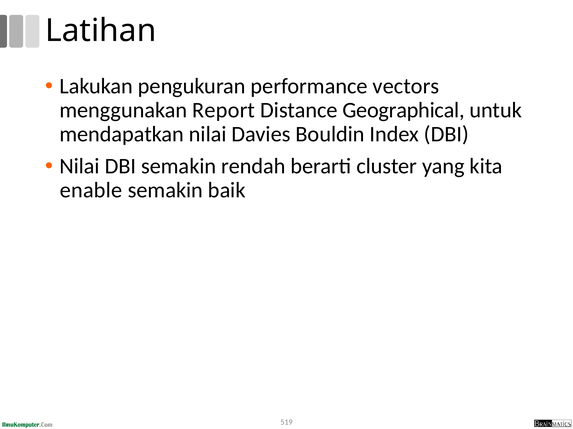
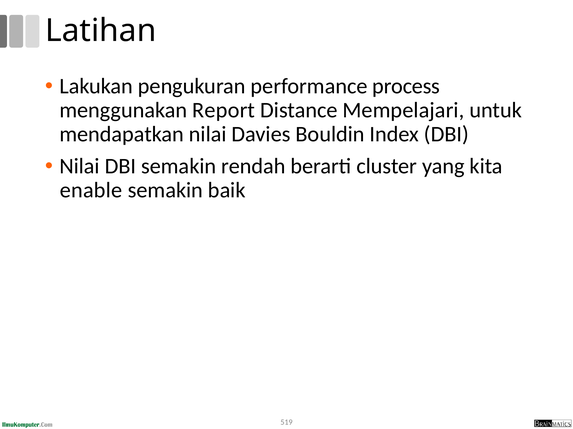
vectors: vectors -> process (406, 86)
Geographical: Geographical -> Mempelajari (403, 110)
